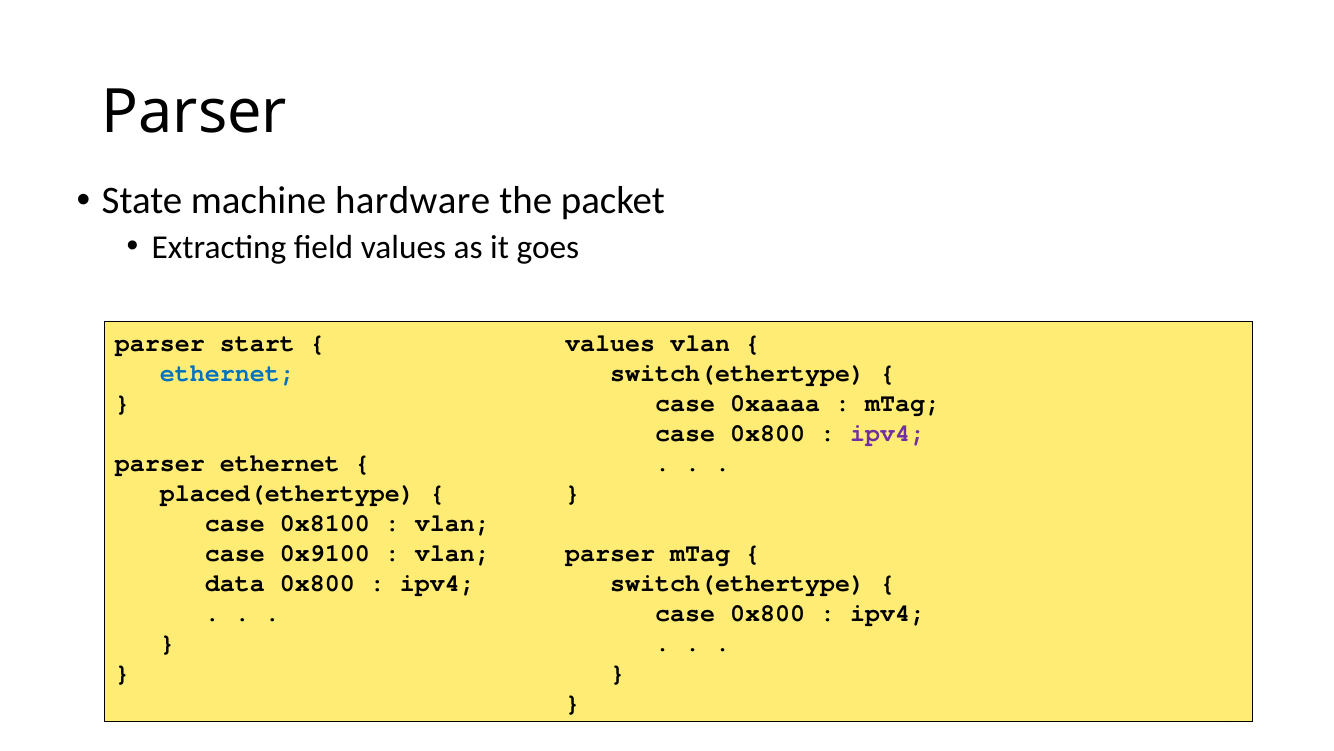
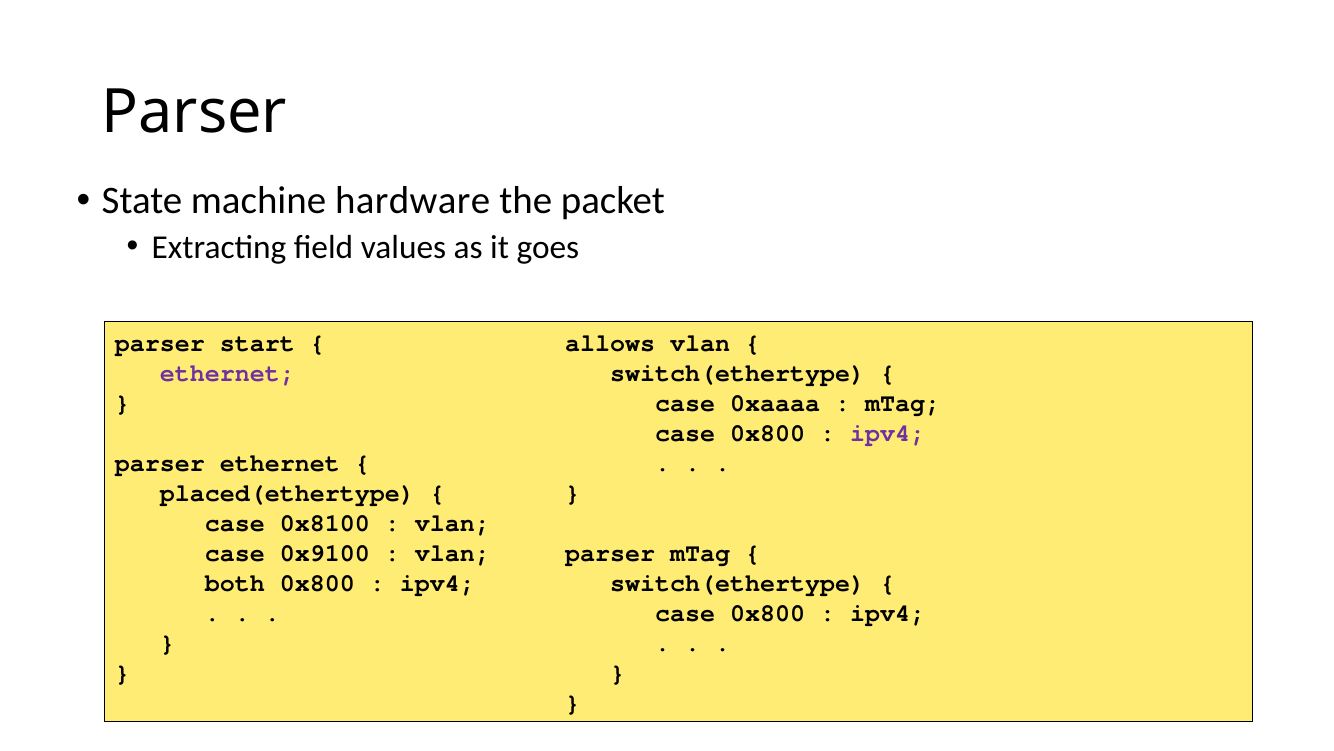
values: values -> allows (610, 343)
ethernet colour: blue -> purple (227, 373)
data: data -> both (235, 583)
